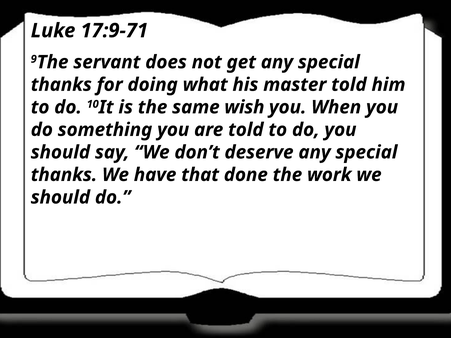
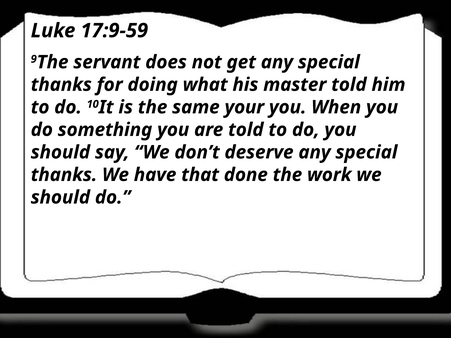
17:9-71: 17:9-71 -> 17:9-59 (114, 31)
wish: wish -> your (244, 107)
